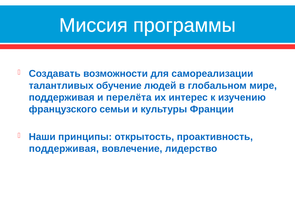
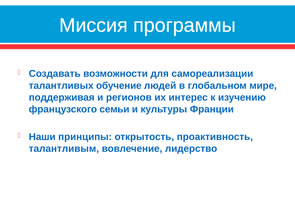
перелёта: перелёта -> регионов (129, 97)
поддерживая: поддерживая -> талантливым (64, 148)
